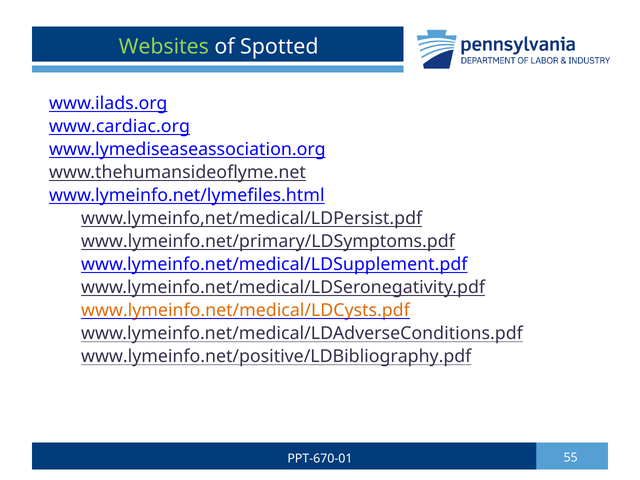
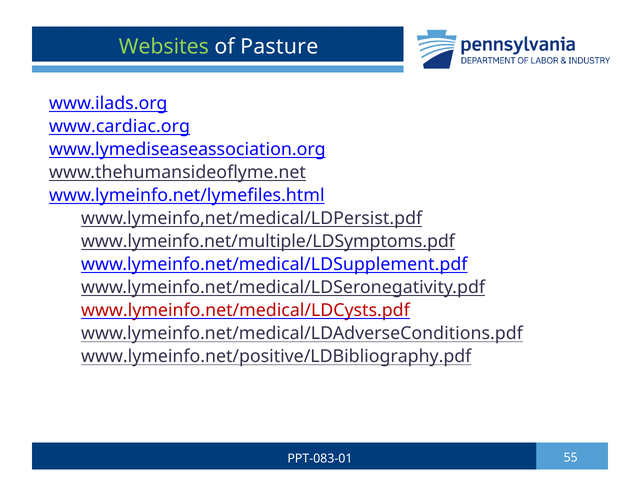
Spotted: Spotted -> Pasture (279, 47)
www.lymeinfo.net/primary/LDSymptoms.pdf: www.lymeinfo.net/primary/LDSymptoms.pdf -> www.lymeinfo.net/multiple/LDSymptoms.pdf (268, 242)
www.lymeinfo.net/medical/LDCysts.pdf colour: orange -> red (245, 311)
PPT-670-01: PPT-670-01 -> PPT-083-01 (320, 459)
